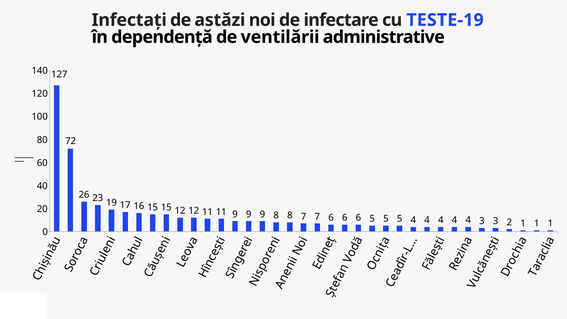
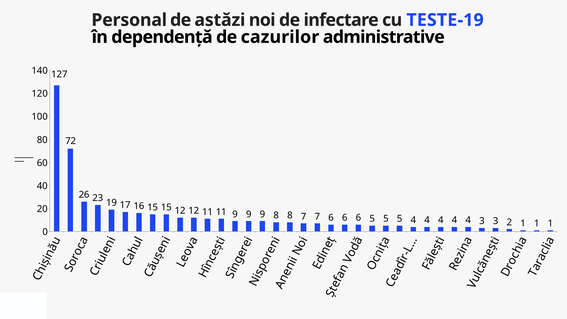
Infectați: Infectați -> Personal (129, 20)
ventilării: ventilării -> cazurilor (280, 37)
